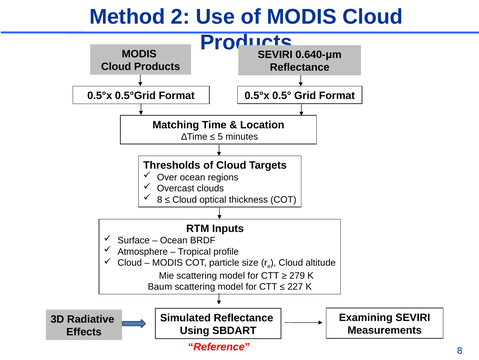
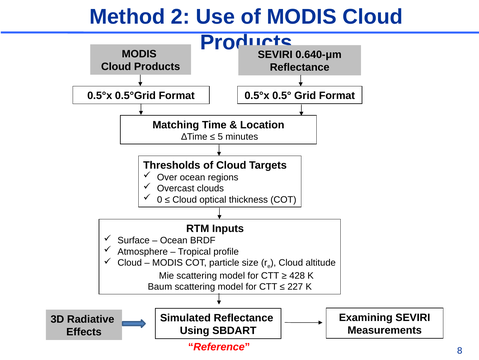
8: 8 -> 0 (160, 199)
279: 279 -> 428 (297, 275)
